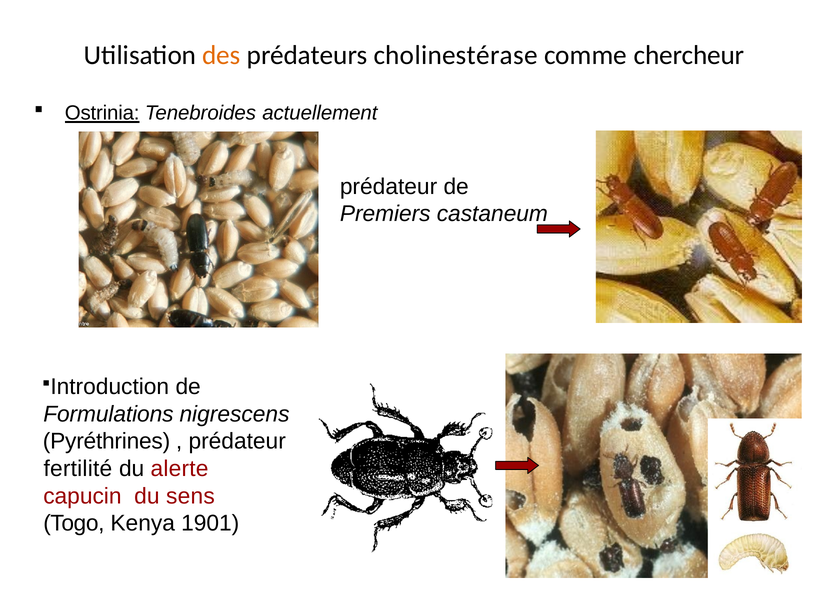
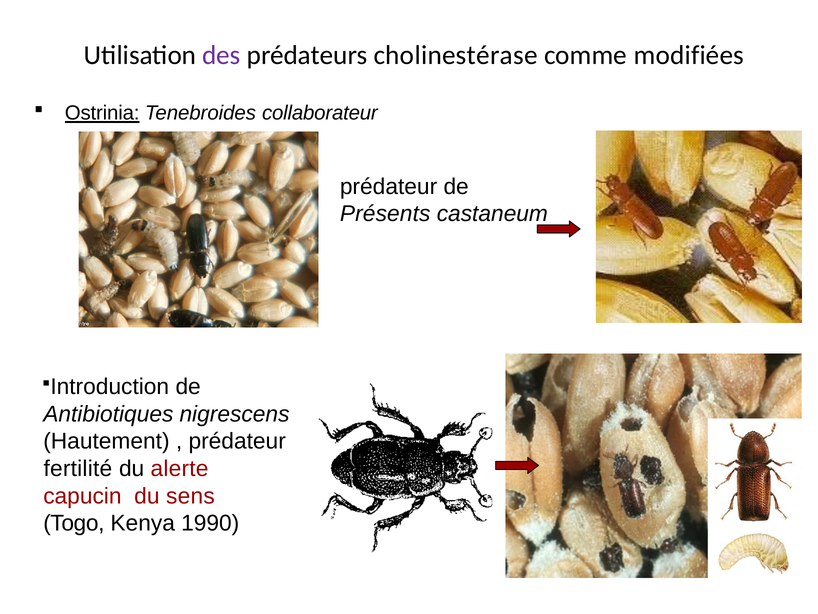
des colour: orange -> purple (221, 55)
chercheur: chercheur -> modifiées (689, 55)
actuellement: actuellement -> collaborateur (320, 113)
Premiers: Premiers -> Présents (385, 214)
Formulations: Formulations -> Antibiotiques (108, 414)
Pyréthrines: Pyréthrines -> Hautement (106, 441)
1901: 1901 -> 1990 (210, 523)
